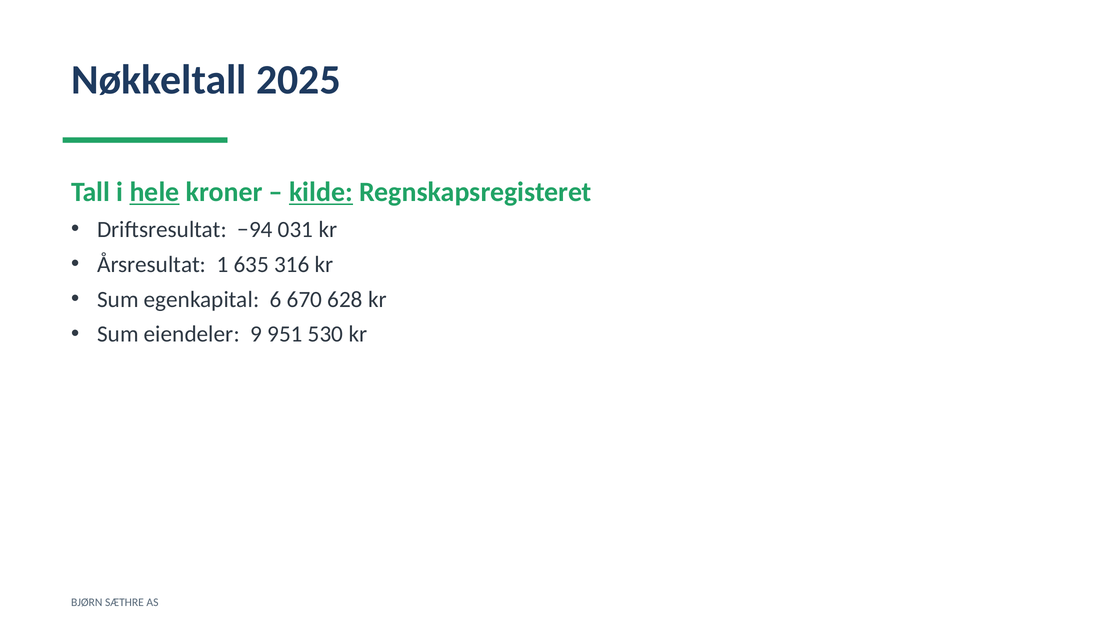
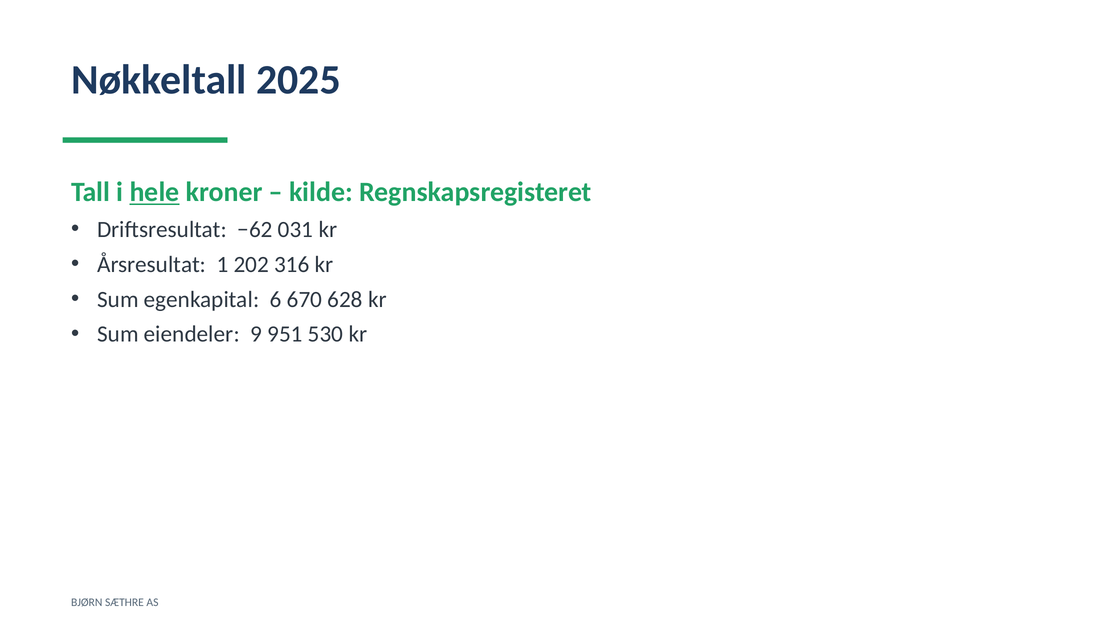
kilde underline: present -> none (321, 192)
−94: −94 -> −62 (255, 229)
635: 635 -> 202 (251, 264)
